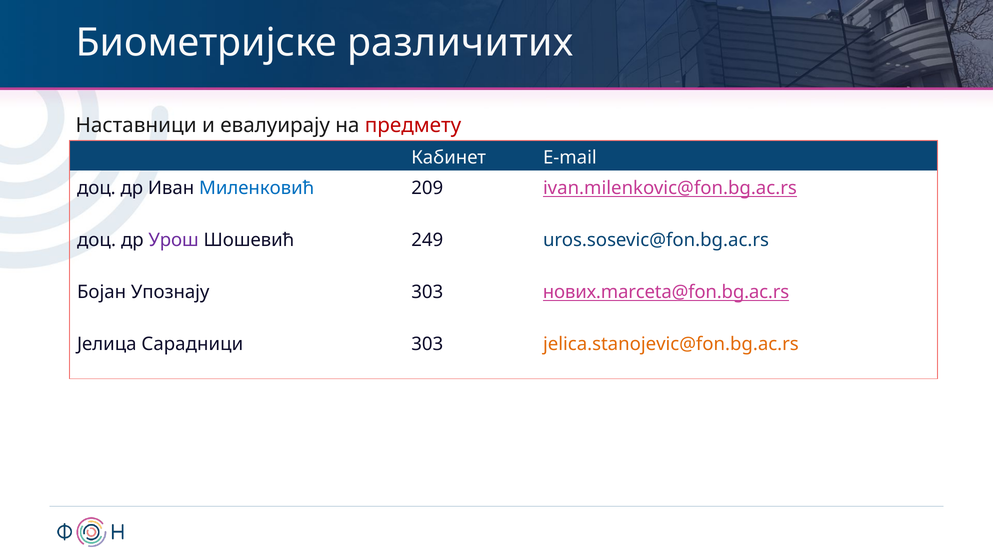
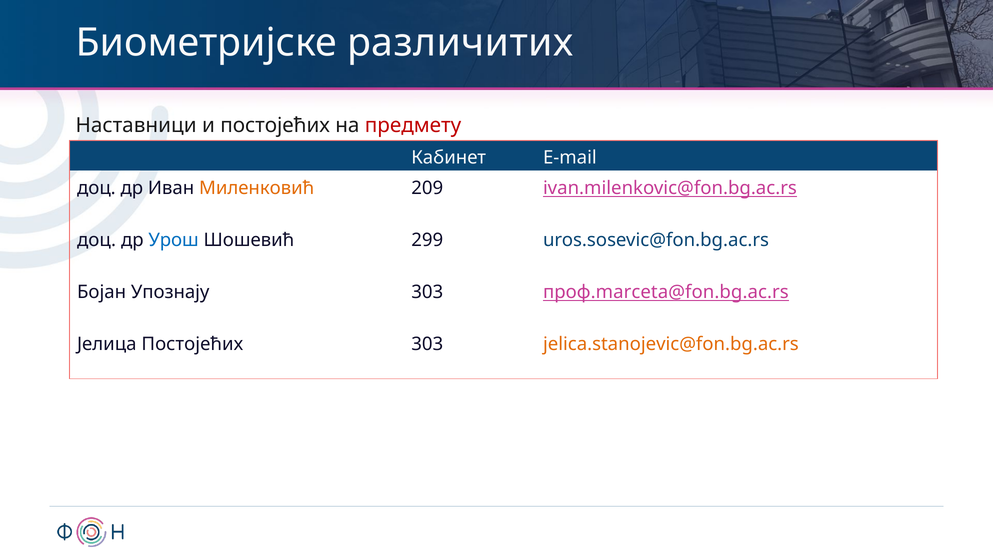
и евалуирају: евалуирају -> постојећих (275, 126)
Миленковић colour: blue -> orange (257, 188)
Урош colour: purple -> blue (174, 240)
249: 249 -> 299 (427, 240)
нових.marceta@fon.bg.ac.rs: нових.marceta@fon.bg.ac.rs -> проф.marceta@fon.bg.ac.rs (666, 292)
Јелица Сарадници: Сарадници -> Постојећих (192, 344)
